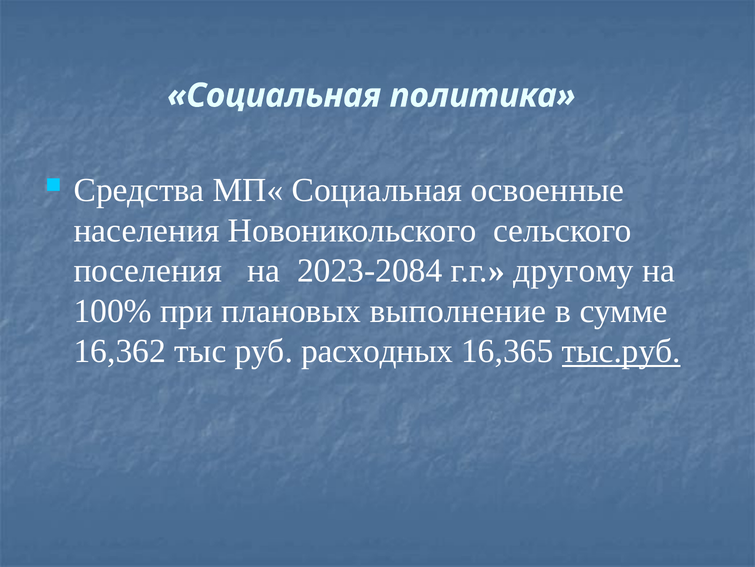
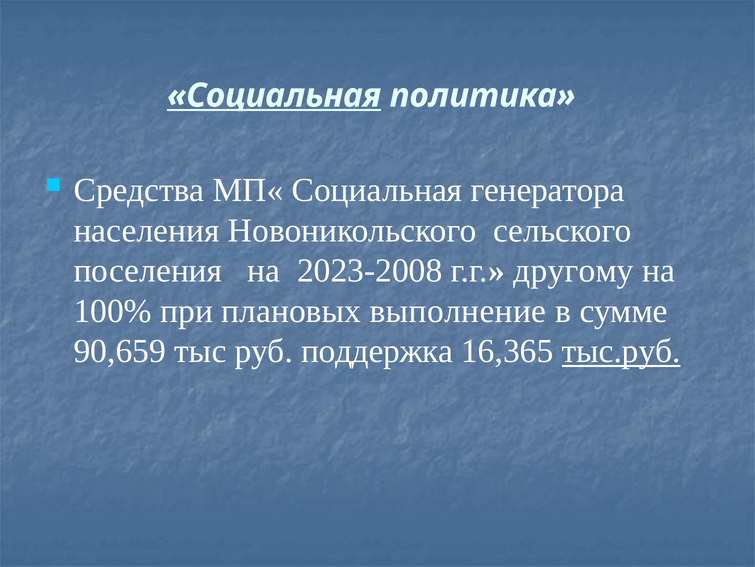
Социальная underline: none -> present (274, 95)
освоенные: освоенные -> генератора (548, 190)
2023-2084: 2023-2084 -> 2023-2008 (370, 270)
16,362: 16,362 -> 90,659 (120, 351)
расходных: расходных -> поддержка (377, 351)
